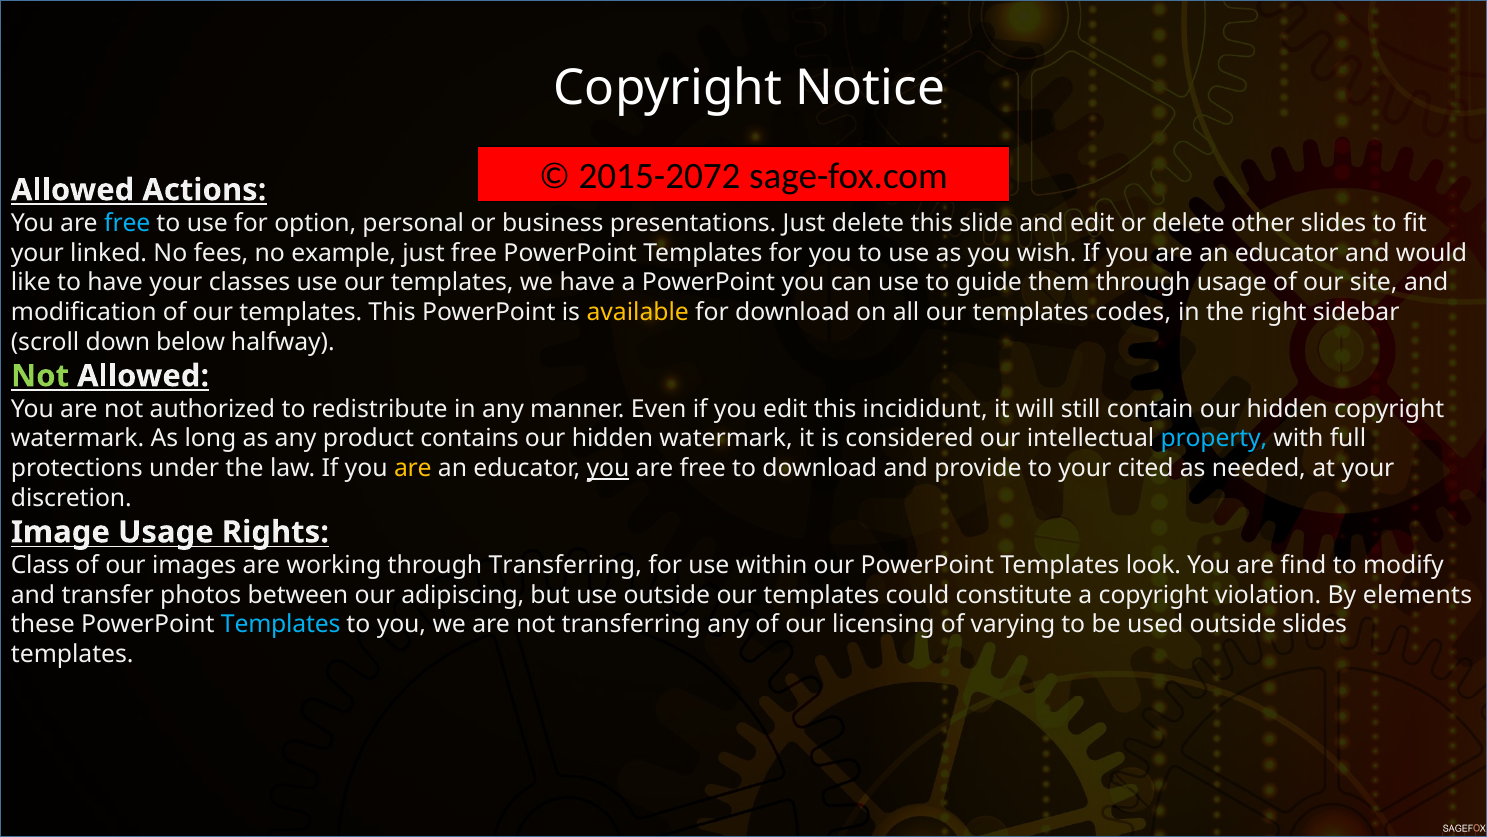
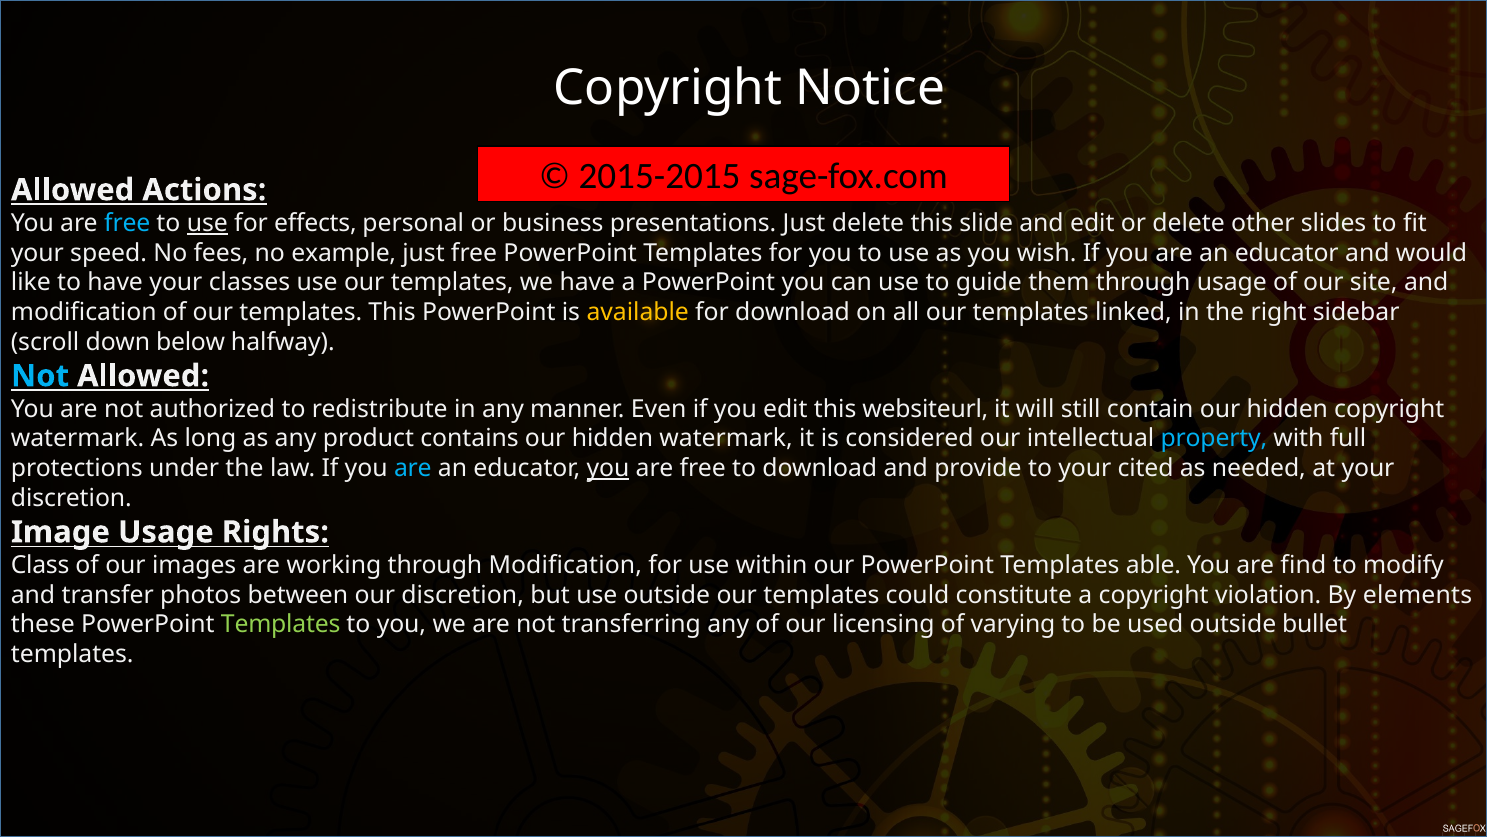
2015-2072: 2015-2072 -> 2015-2015 (660, 176)
use underline: none -> present (207, 223)
option: option -> effects (315, 223)
linked: linked -> speed (109, 253)
codes: codes -> linked (1133, 312)
Not colour: light green -> light blue (40, 376)
incididunt: incididunt -> websiteurl (925, 409)
are colour: yellow -> light blue (413, 468)
through Transferring: Transferring -> Modification (565, 565)
look: look -> able (1153, 565)
our adipiscing: adipiscing -> discretion (463, 595)
Templates colour: light blue -> light green (281, 624)
outside slides: slides -> bullet (1315, 624)
